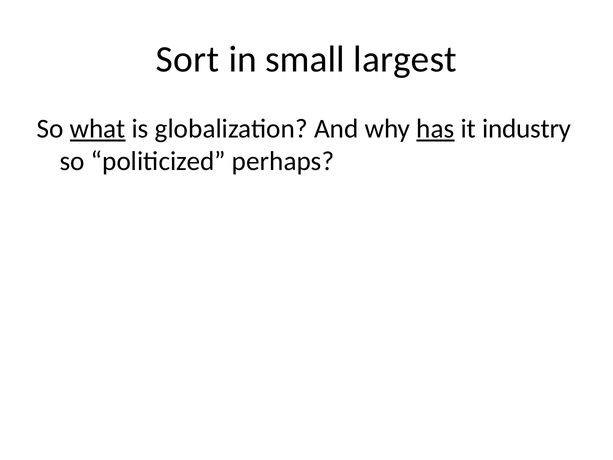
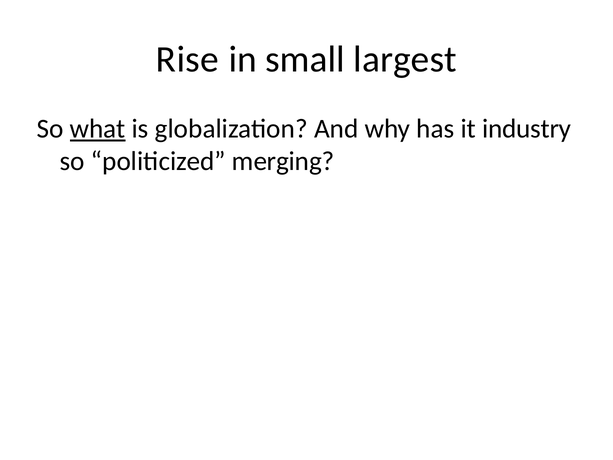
Sort: Sort -> Rise (187, 59)
has underline: present -> none (435, 129)
perhaps: perhaps -> merging (283, 161)
